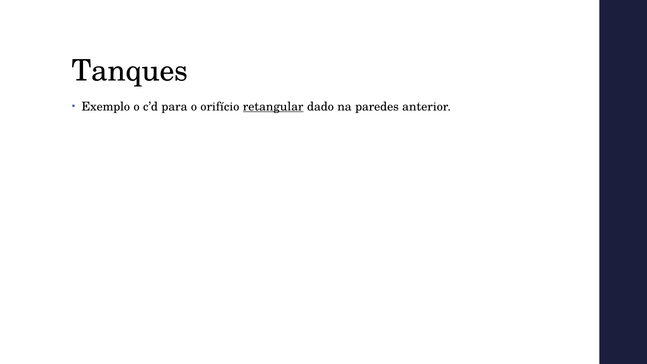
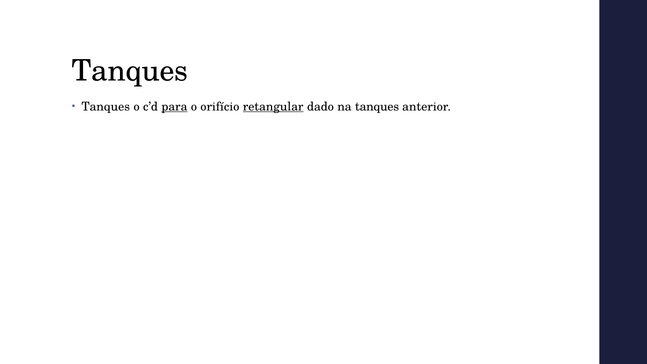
Exemplo: Exemplo -> Tanques (106, 107)
para underline: none -> present (174, 107)
na paredes: paredes -> tanques (377, 107)
